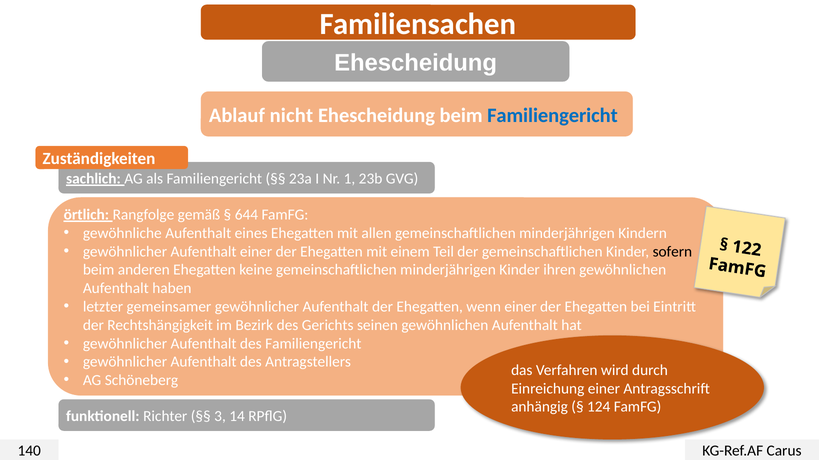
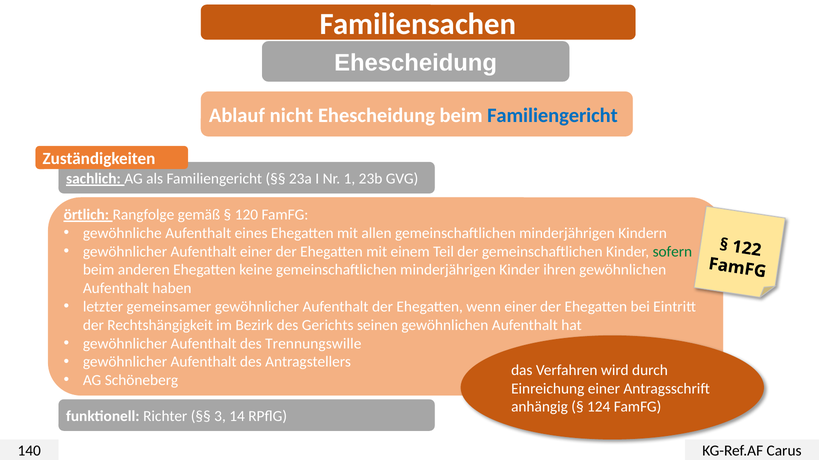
644: 644 -> 120 (246, 215)
sofern colour: black -> green (672, 252)
des Familiengericht: Familiengericht -> Trennungswille (313, 344)
